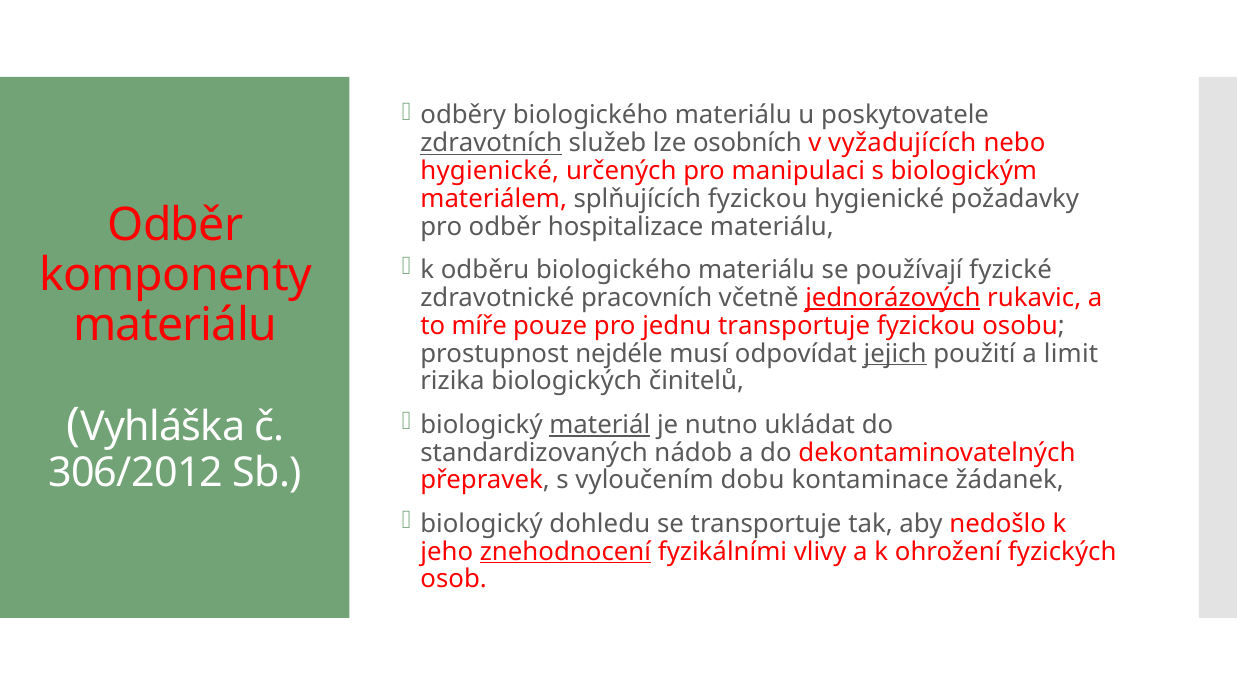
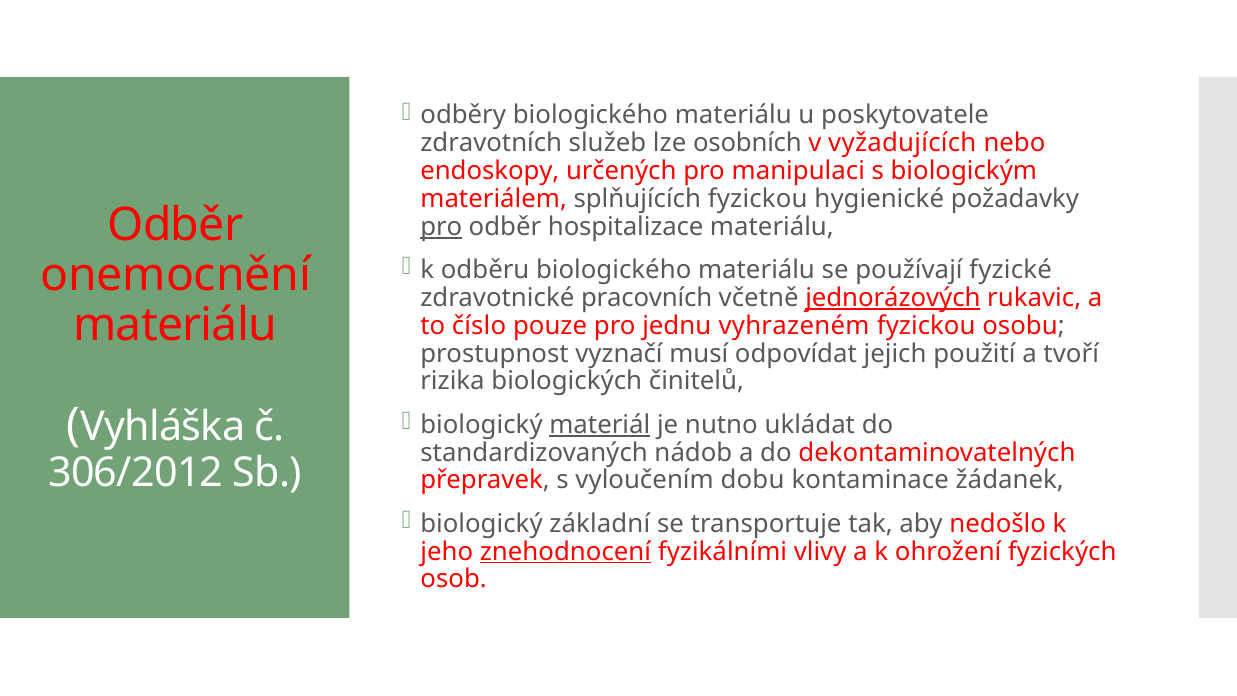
zdravotních underline: present -> none (491, 143)
hygienické: hygienické -> endoskopy (490, 171)
pro underline: none -> present (441, 227)
komponenty: komponenty -> onemocnění (176, 275)
míře: míře -> číslo (479, 326)
jednu transportuje: transportuje -> vyhrazeném (794, 326)
nejdéle: nejdéle -> vyznačí (619, 353)
jejich underline: present -> none (895, 353)
limit: limit -> tvoří (1071, 353)
dohledu: dohledu -> základní (600, 524)
